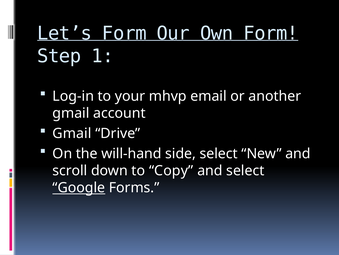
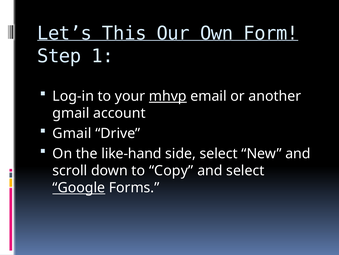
Let’s Form: Form -> This (124, 33)
mhvp underline: none -> present (168, 96)
will-hand: will-hand -> like-hand (131, 153)
